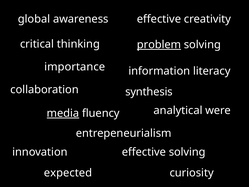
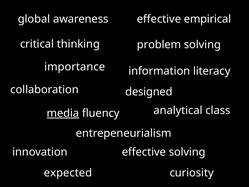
creativity: creativity -> empirical (207, 19)
problem underline: present -> none (159, 45)
synthesis: synthesis -> designed (149, 92)
were: were -> class (218, 110)
